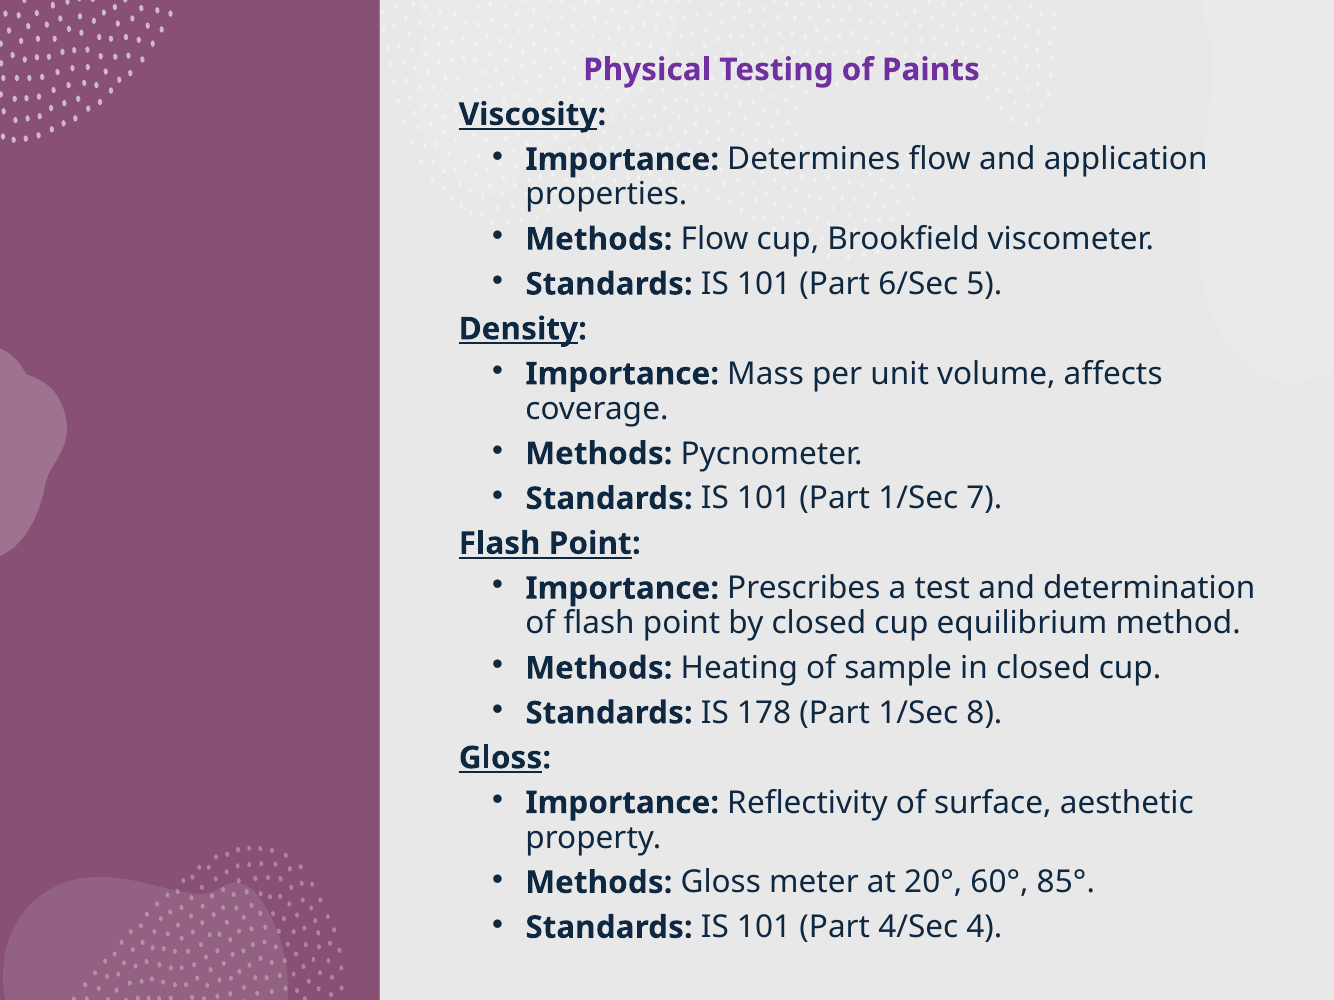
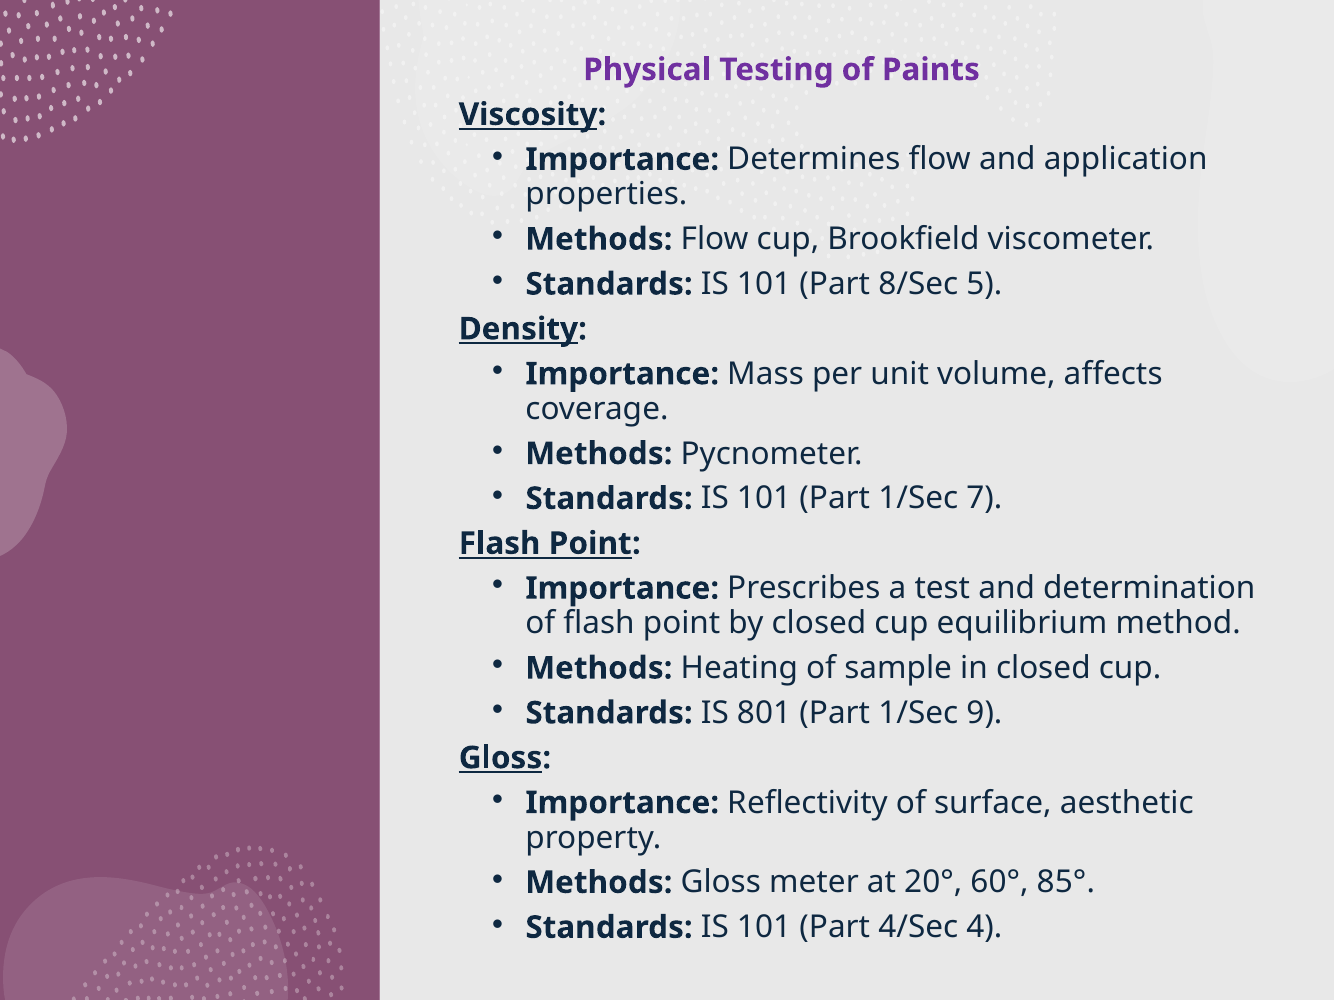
6/Sec: 6/Sec -> 8/Sec (918, 284)
178: 178 -> 801 (764, 713)
8: 8 -> 9 (984, 713)
